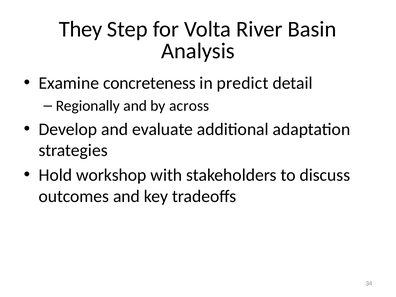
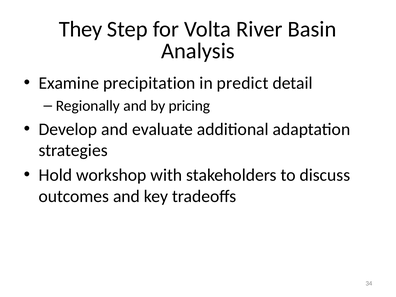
concreteness: concreteness -> precipitation (149, 83)
across: across -> pricing (189, 106)
